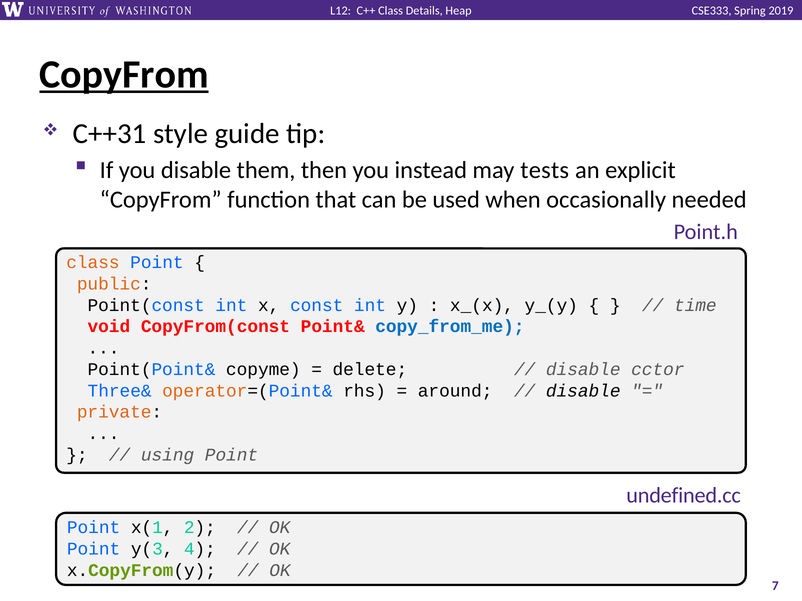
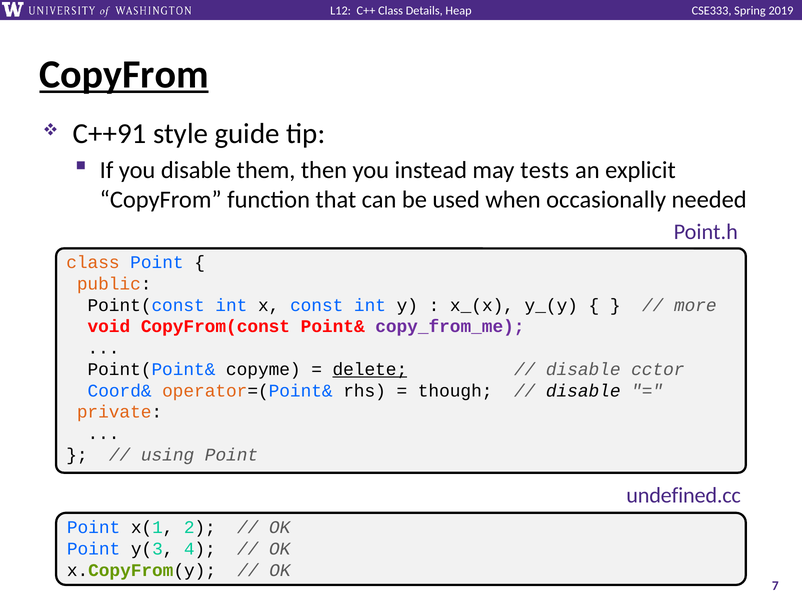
C++31: C++31 -> C++91 (110, 134)
time: time -> more (695, 306)
copy_from_me colour: blue -> purple (450, 327)
delete underline: none -> present (370, 370)
Three&: Three& -> Coord& (120, 391)
around: around -> though (455, 391)
